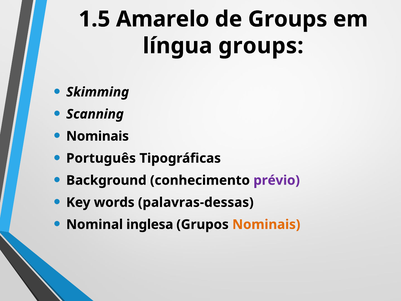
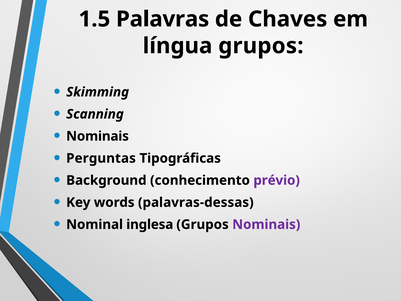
Amarelo: Amarelo -> Palavras (163, 19)
de Groups: Groups -> Chaves (288, 19)
língua groups: groups -> grupos (261, 46)
Português: Português -> Perguntas (101, 158)
Nominais colour: orange -> purple (266, 224)
